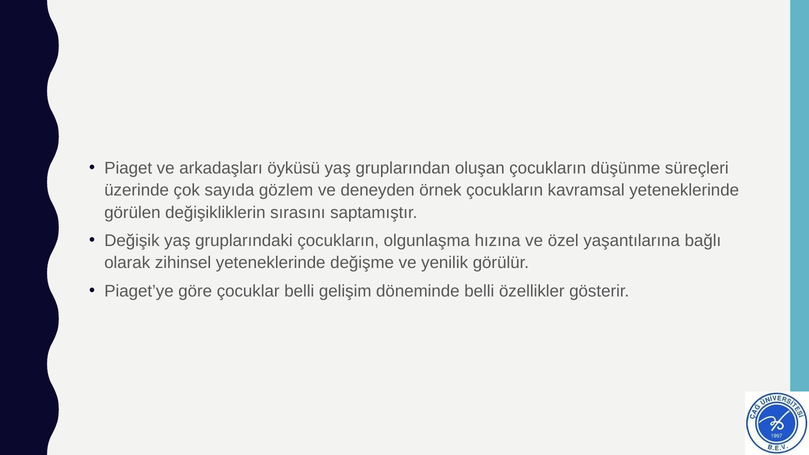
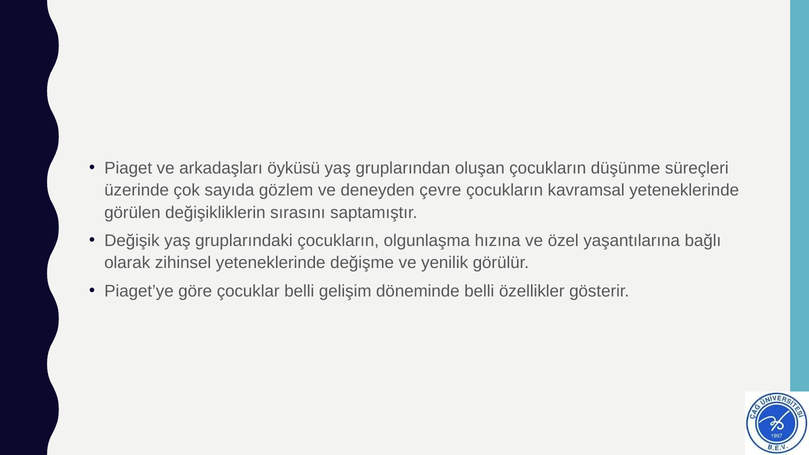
örnek: örnek -> çevre (440, 190)
